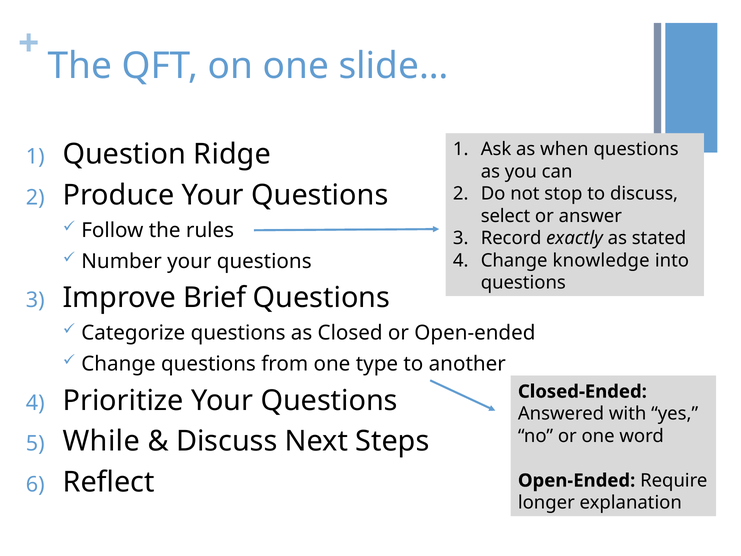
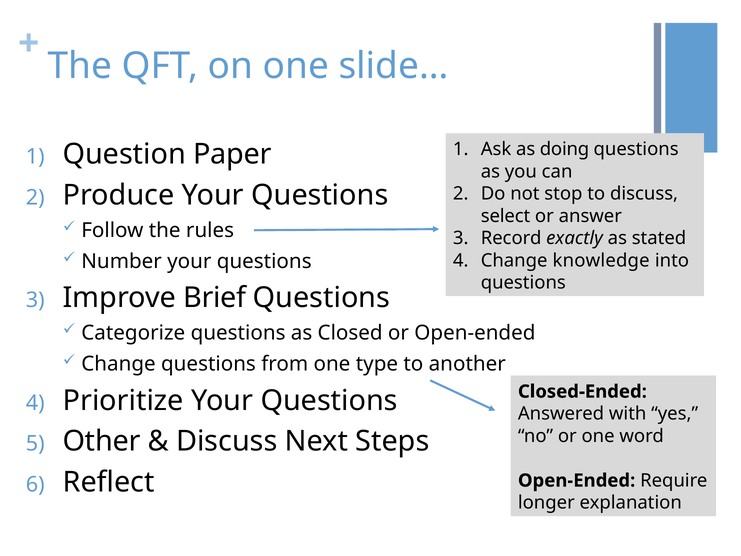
when: when -> doing (565, 149)
Ridge: Ridge -> Paper (233, 154)
While: While -> Other (102, 441)
